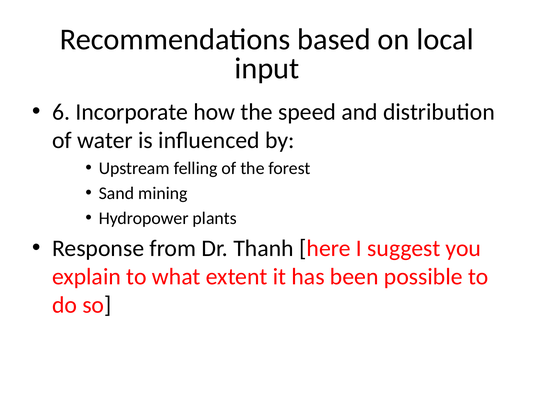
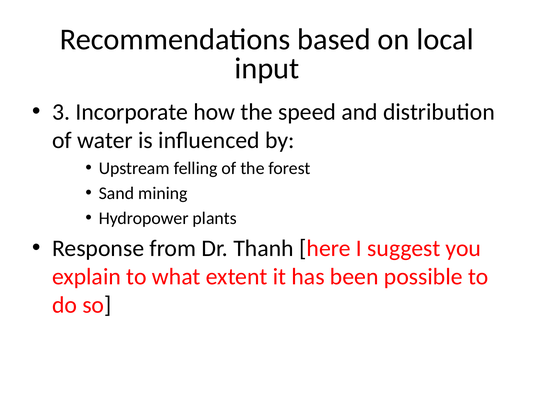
6: 6 -> 3 (61, 112)
